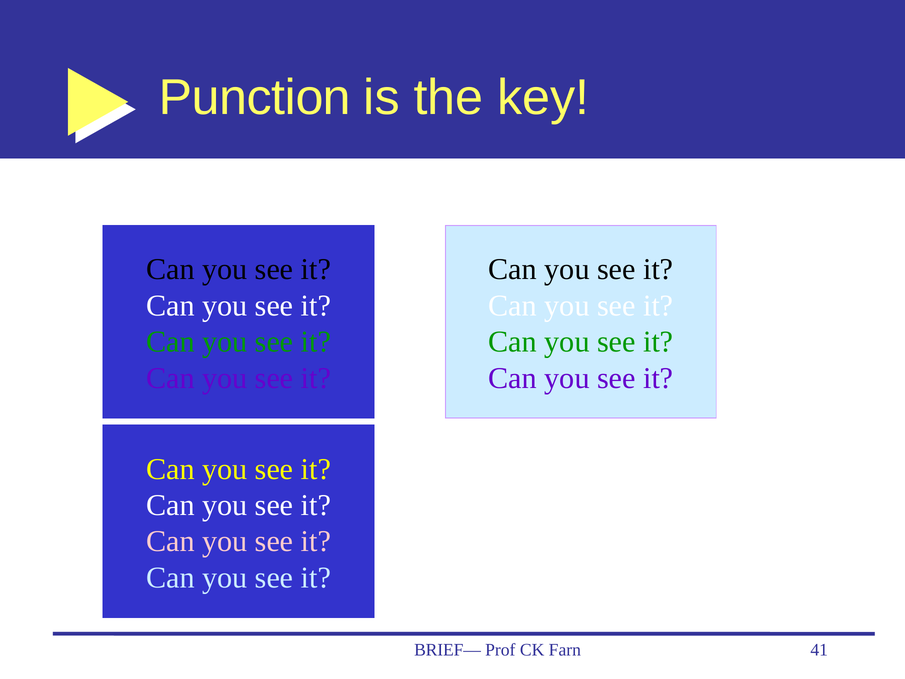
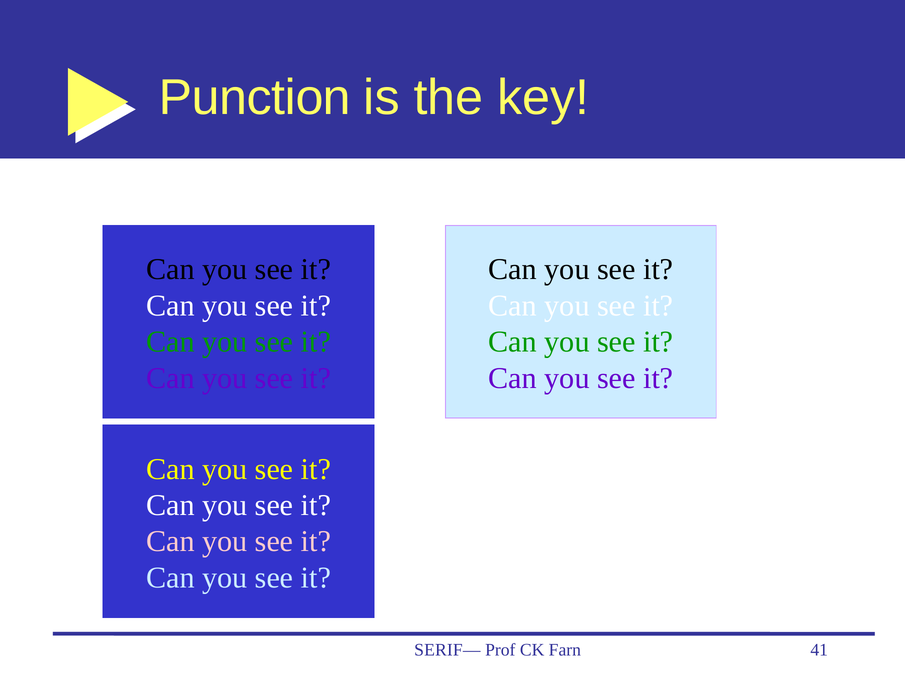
BRIEF—: BRIEF— -> SERIF— (447, 650)
